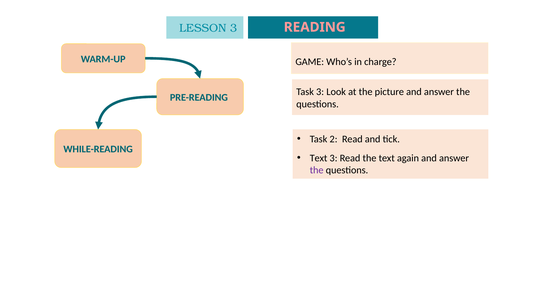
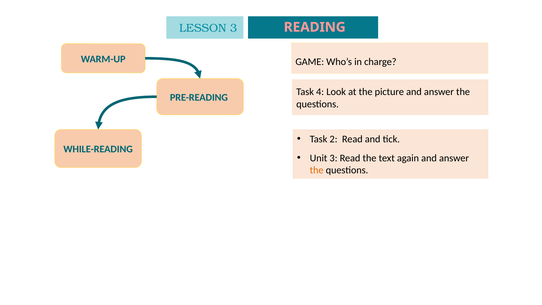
Task 3: 3 -> 4 (320, 92)
Text: Text -> Unit (319, 158)
the colour: purple -> orange (317, 170)
